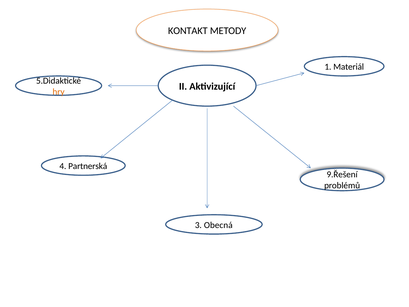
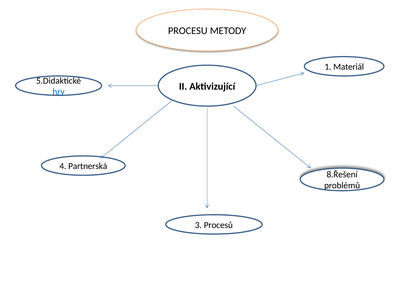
KONTAKT: KONTAKT -> PROCESU (188, 31)
hry colour: orange -> blue (59, 92)
9.Řešení: 9.Řešení -> 8.Řešení (342, 174)
Obecná: Obecná -> Procesů (218, 225)
